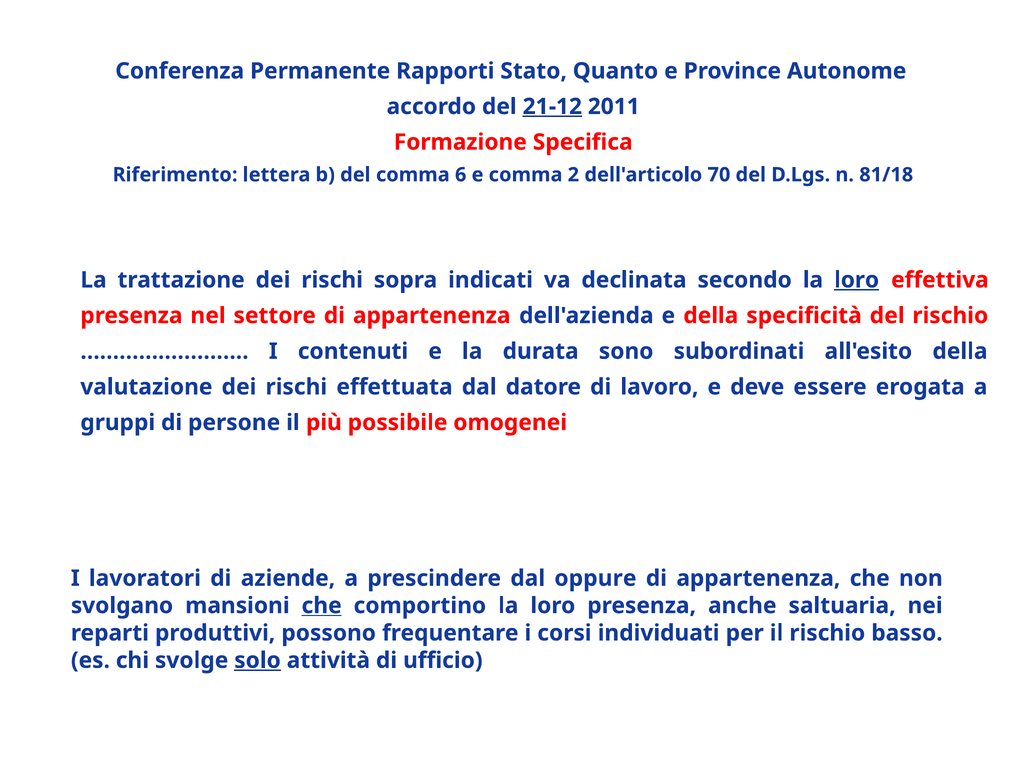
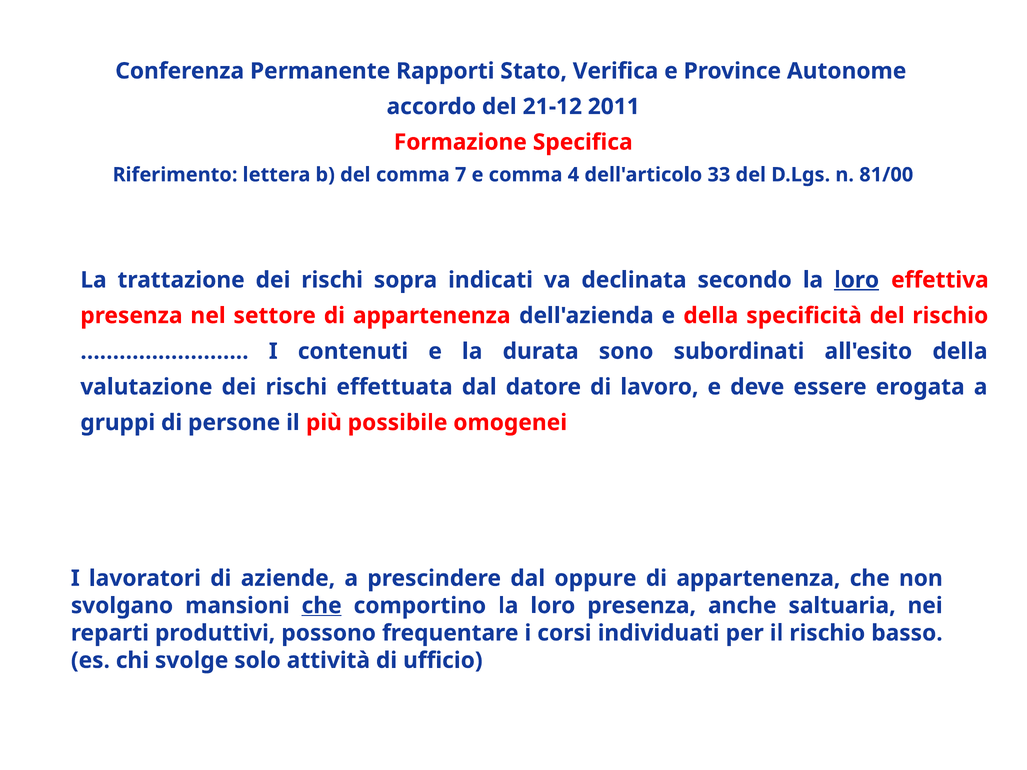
Quanto: Quanto -> Verifica (616, 71)
21-12 underline: present -> none (552, 107)
6: 6 -> 7 (461, 175)
2: 2 -> 4 (573, 175)
70: 70 -> 33 (719, 175)
81/18: 81/18 -> 81/00 (886, 175)
solo underline: present -> none (258, 661)
